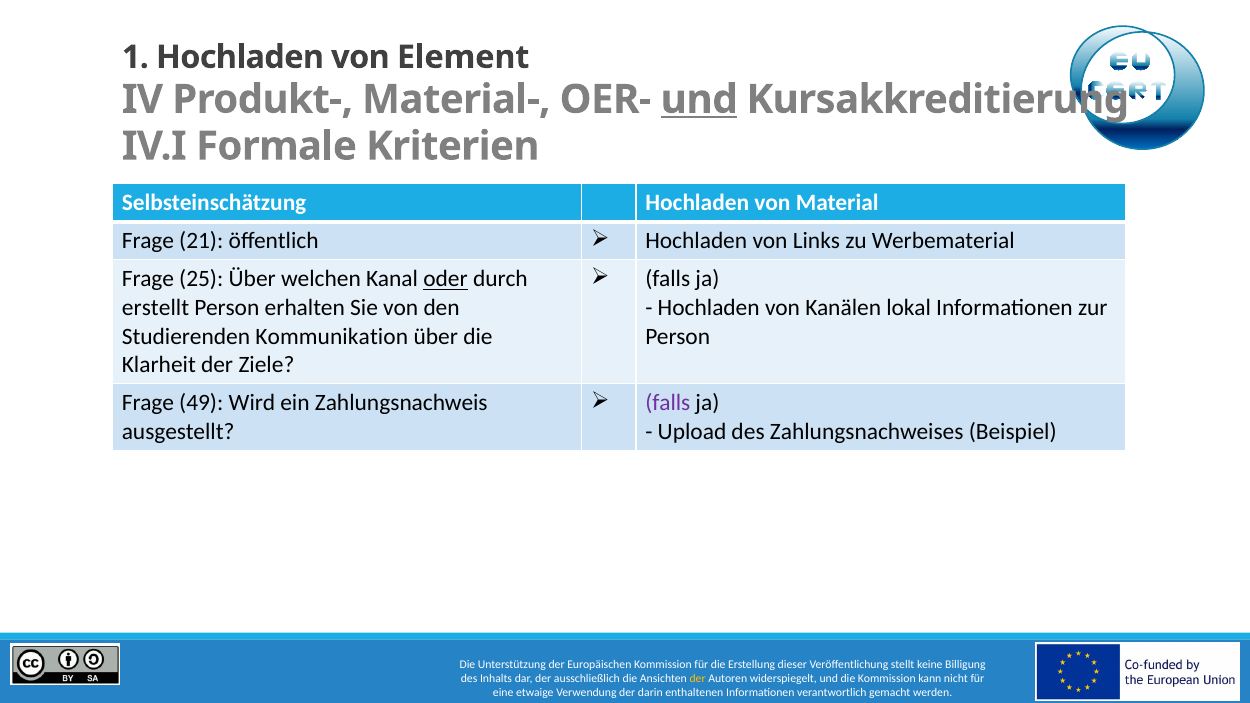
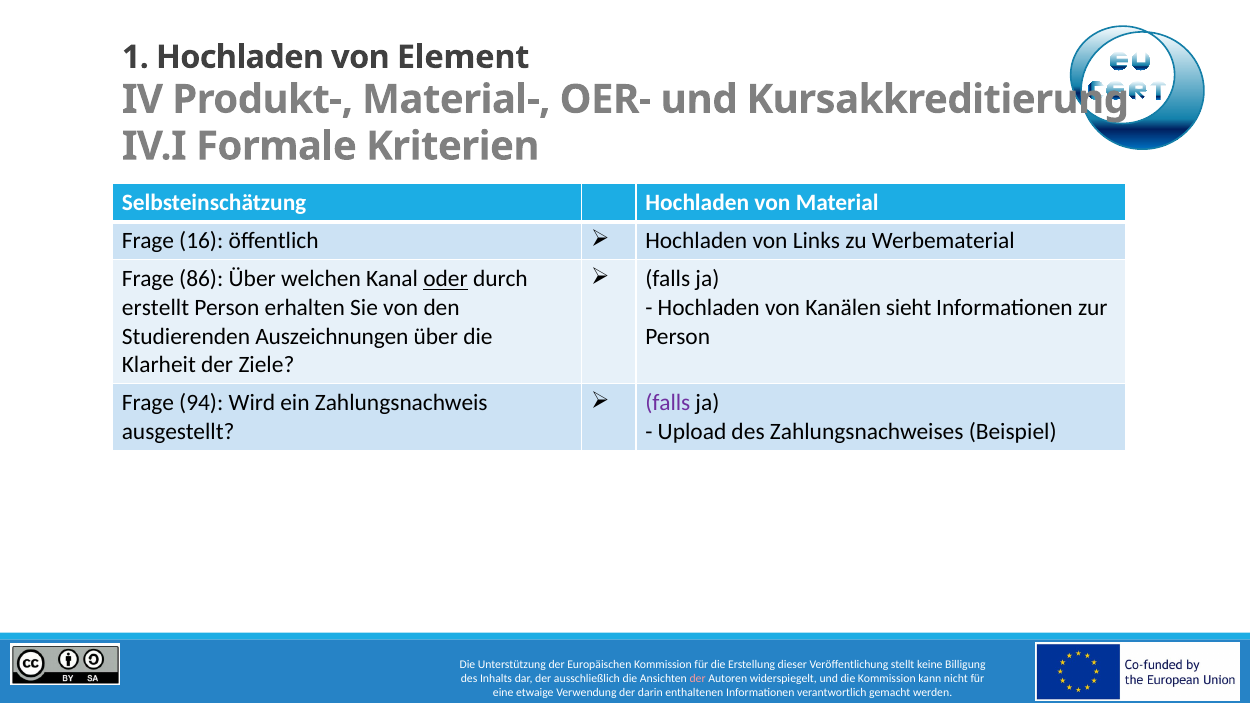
und underline: present -> none (699, 99)
21: 21 -> 16 (201, 241)
25: 25 -> 86 (201, 279)
lokal: lokal -> sieht (909, 308)
Kommunikation: Kommunikation -> Auszeichnungen (332, 336)
49: 49 -> 94 (201, 403)
der colour: yellow -> pink (698, 679)
